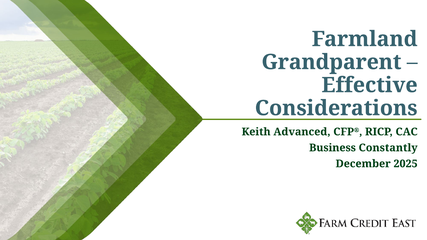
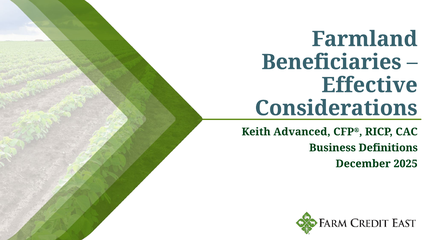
Grandparent: Grandparent -> Beneficiaries (331, 62)
Constantly: Constantly -> Definitions (388, 148)
